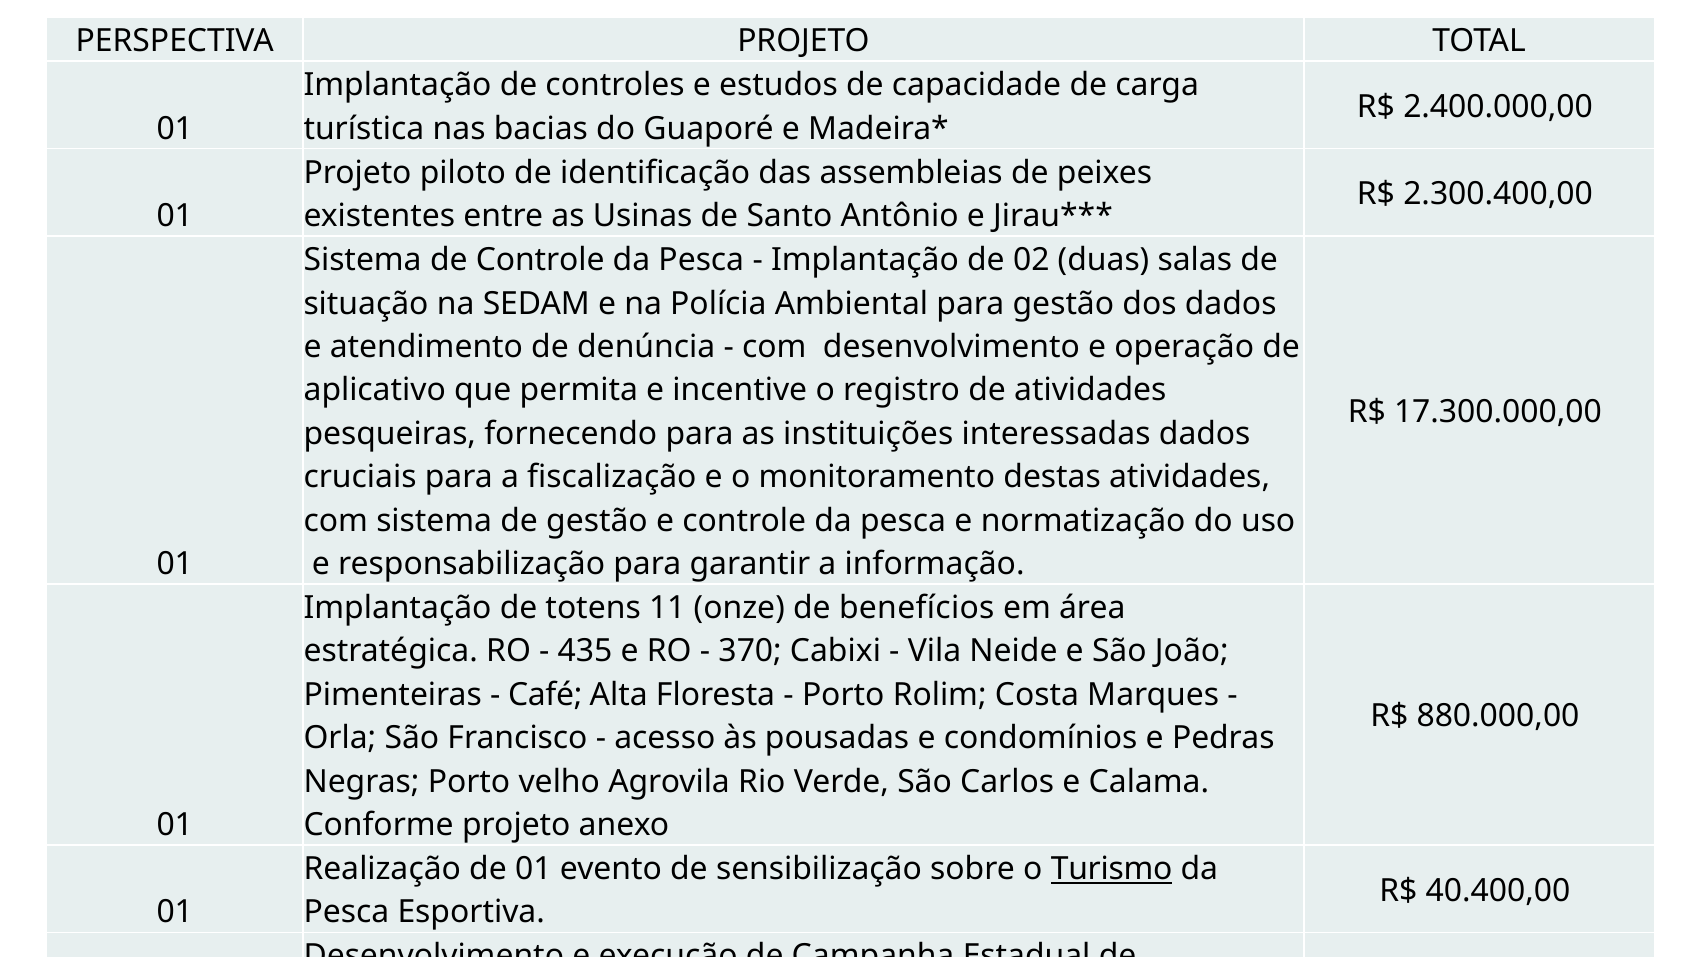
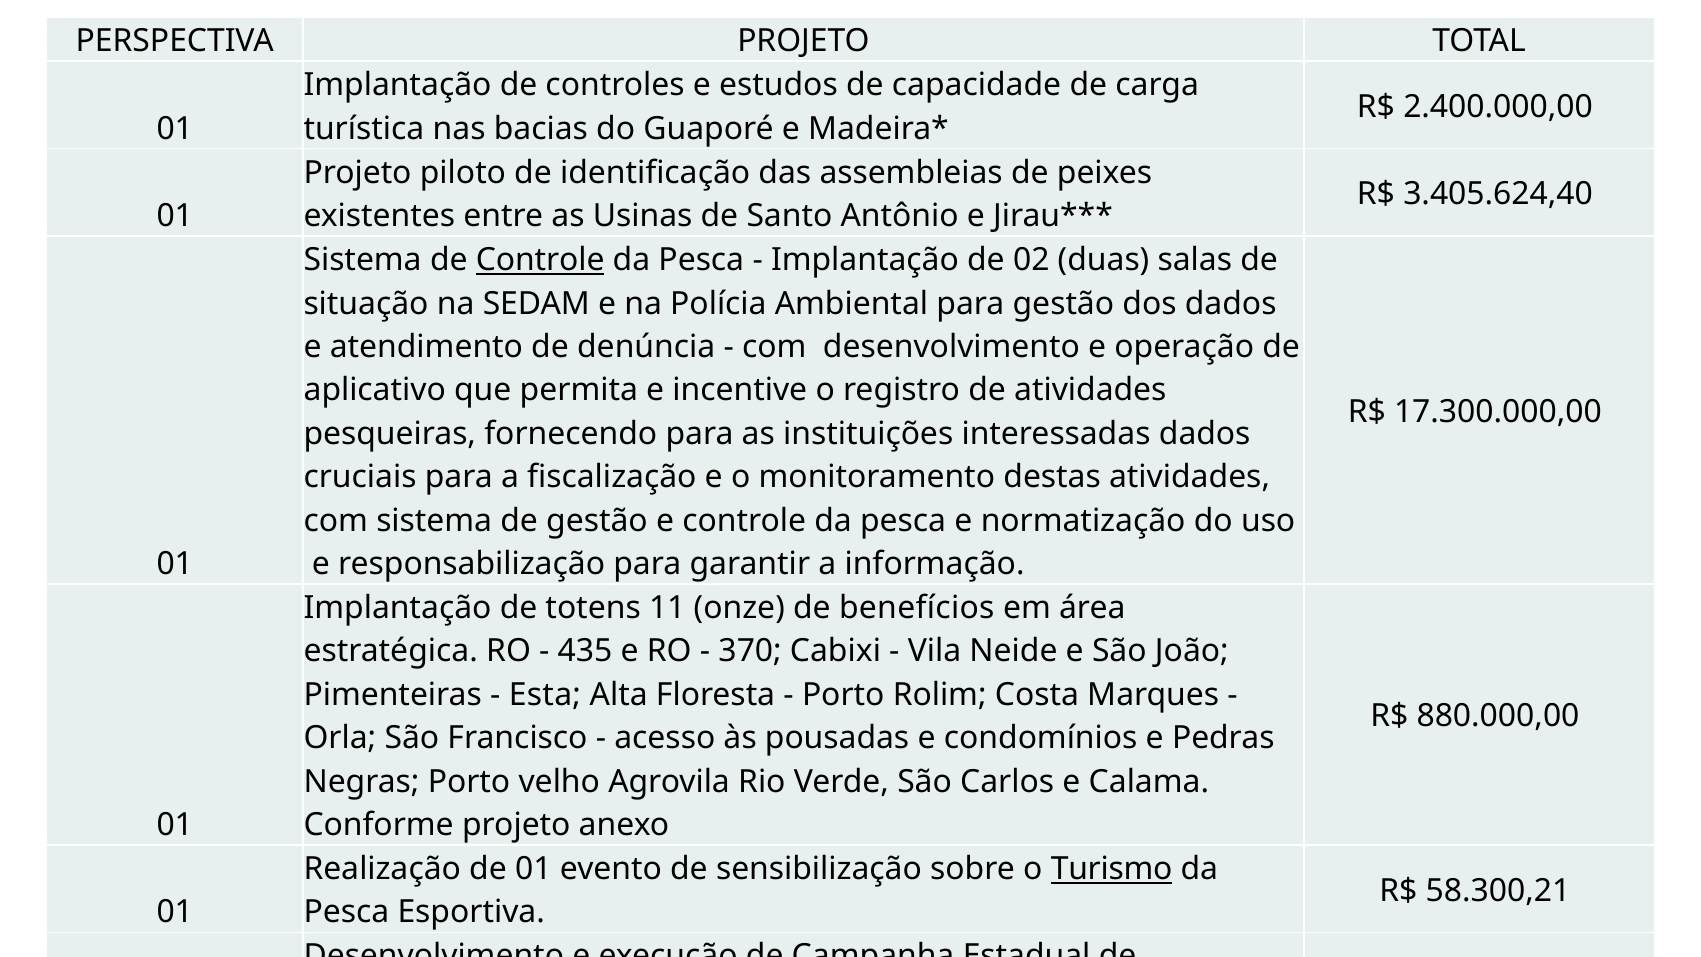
2.300.400,00: 2.300.400,00 -> 3.405.624,40 (1498, 194)
Controle underline: none -> present (540, 260)
Café: Café -> Esta (545, 695)
40.400,00: 40.400,00 -> 58.300,21 (1498, 890)
